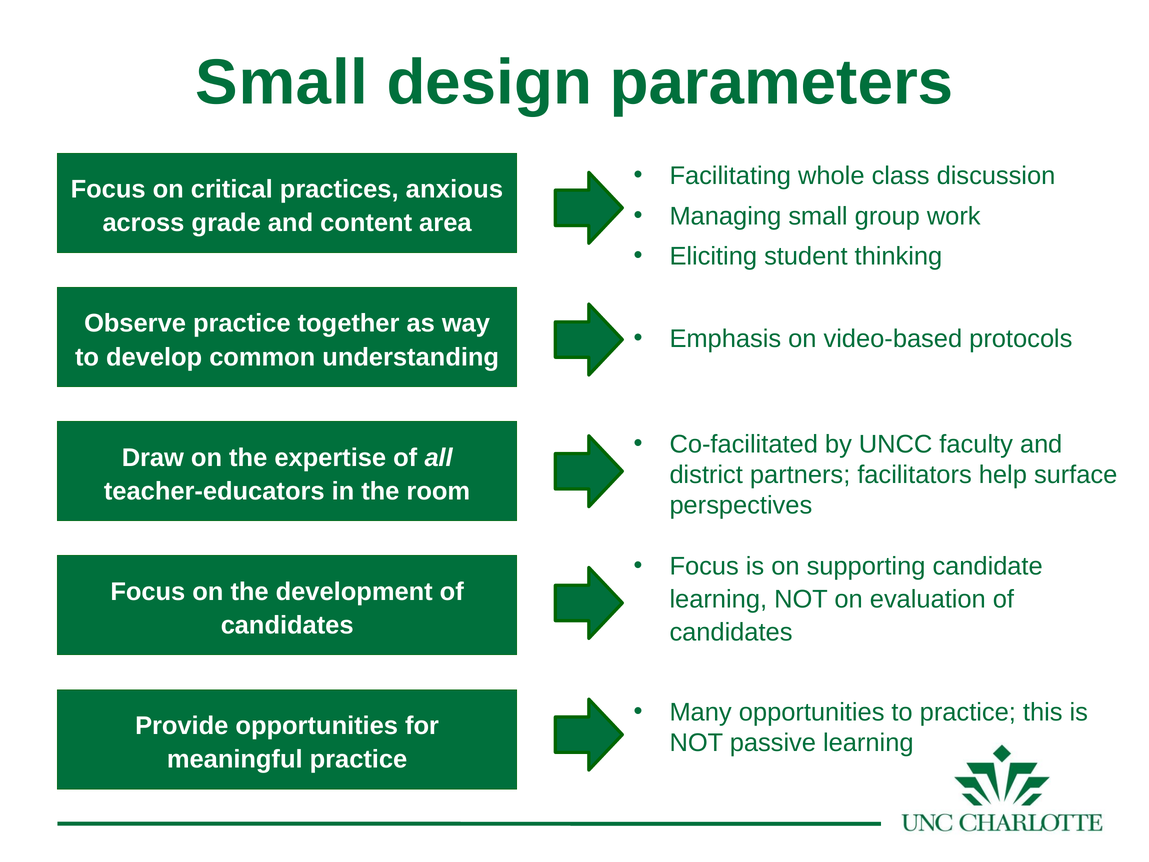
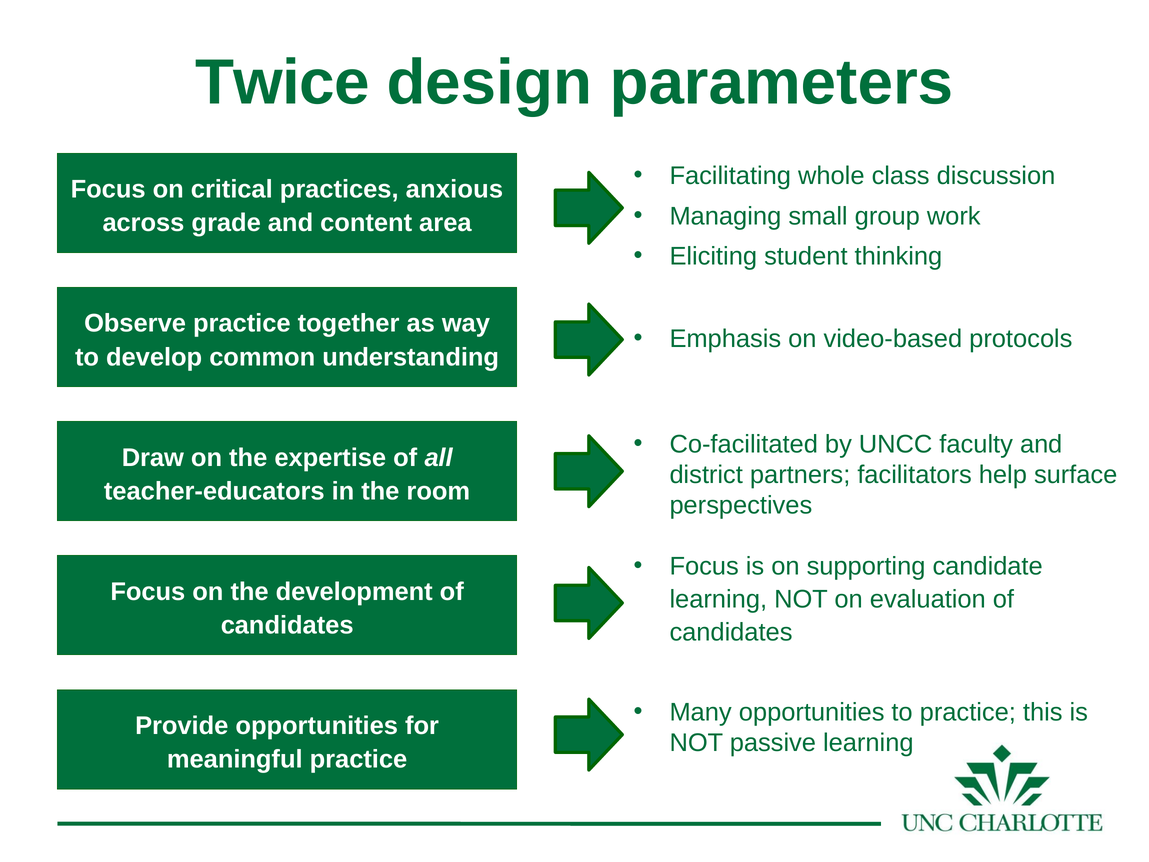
Small: Small -> Twice (282, 83)
